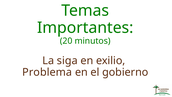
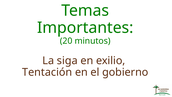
Problema: Problema -> Tentación (47, 72)
